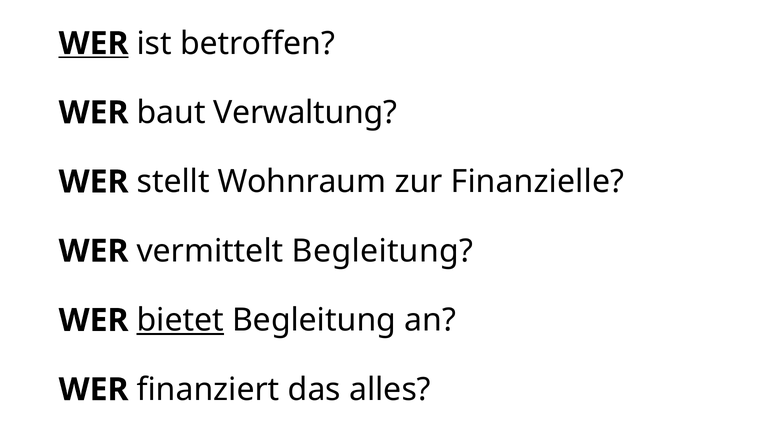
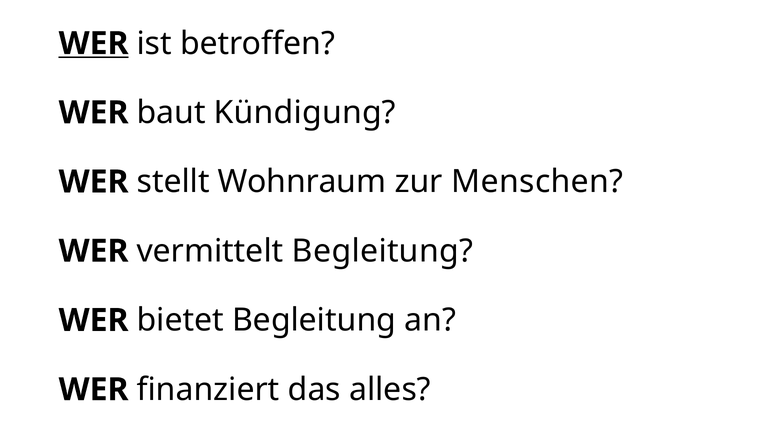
Verwaltung: Verwaltung -> Kündigung (305, 113)
Finanzielle: Finanzielle -> Menschen (537, 182)
bietet underline: present -> none (180, 320)
